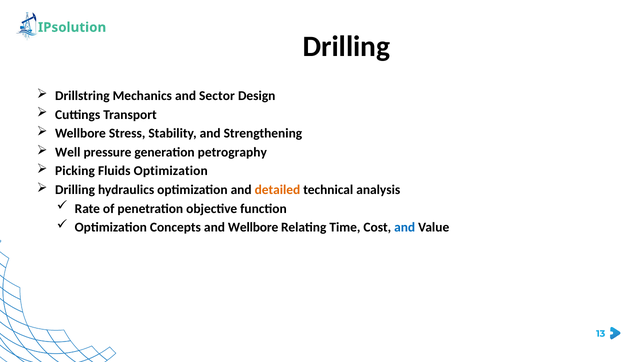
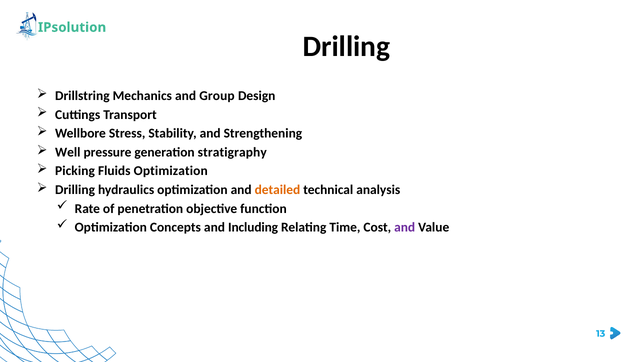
Sector: Sector -> Group (217, 96)
petrography: petrography -> stratigraphy (232, 152)
and Wellbore: Wellbore -> Including (253, 227)
and colour: blue -> purple (405, 227)
